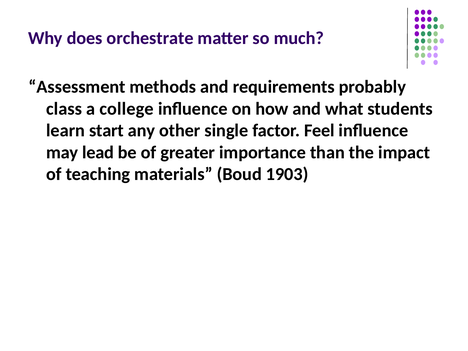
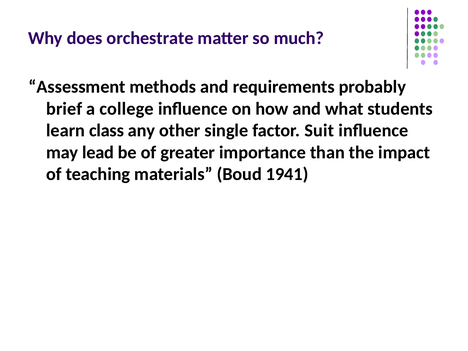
class: class -> brief (64, 109)
start: start -> class (107, 131)
Feel: Feel -> Suit (319, 131)
1903: 1903 -> 1941 (287, 174)
